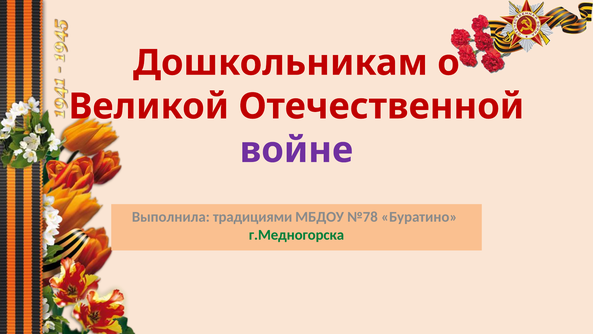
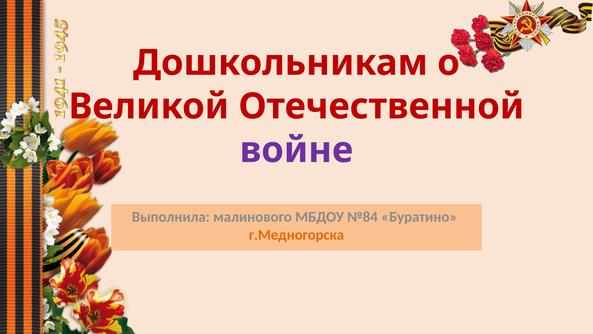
традициями: традициями -> малинового (253, 217)
№78: №78 -> №84 (362, 217)
г.Медногорска colour: green -> orange (296, 235)
